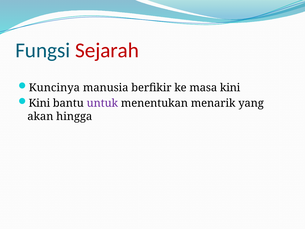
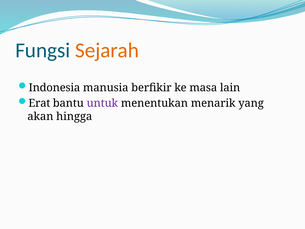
Sejarah colour: red -> orange (107, 50)
Kuncinya: Kuncinya -> Indonesia (54, 88)
masa kini: kini -> lain (230, 88)
Kini: Kini -> Erat (39, 103)
